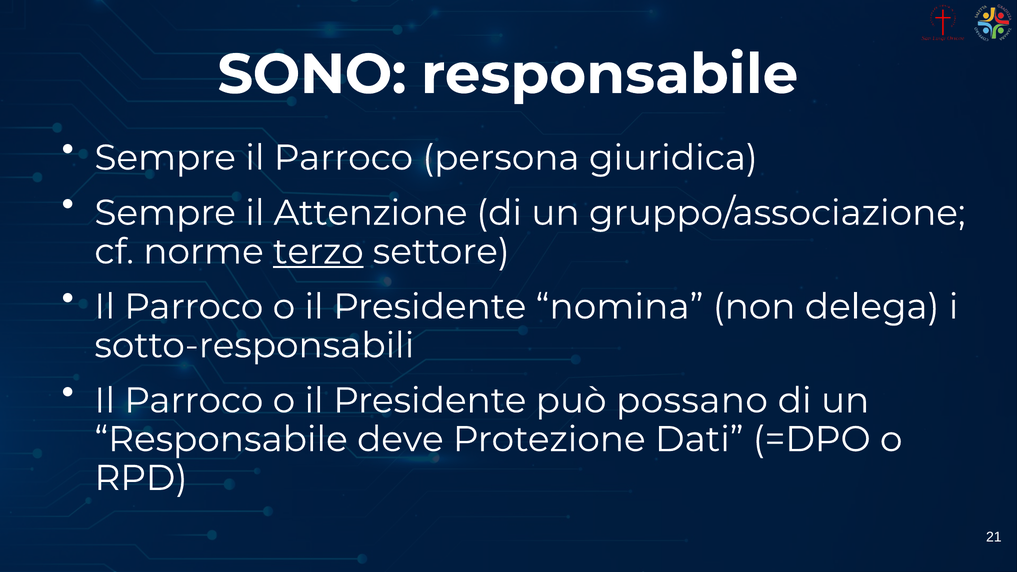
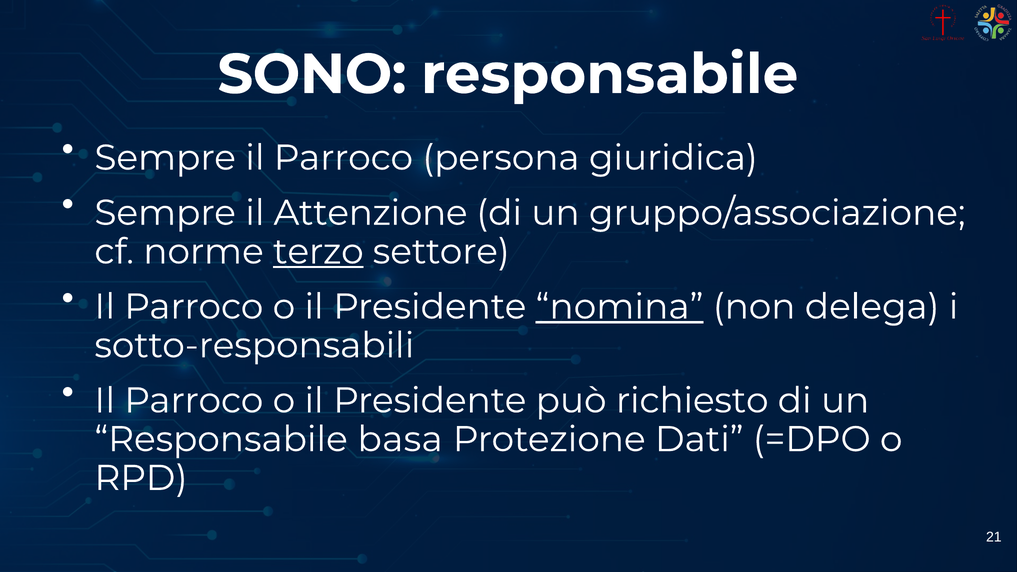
nomina underline: none -> present (620, 307)
possano: possano -> richiesto (692, 401)
deve: deve -> basa (400, 439)
